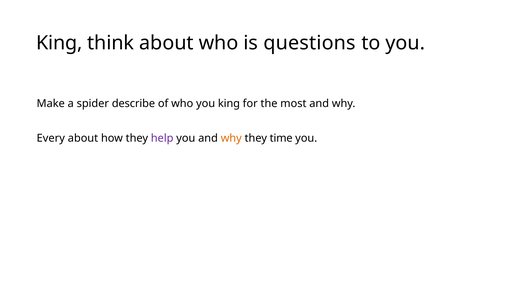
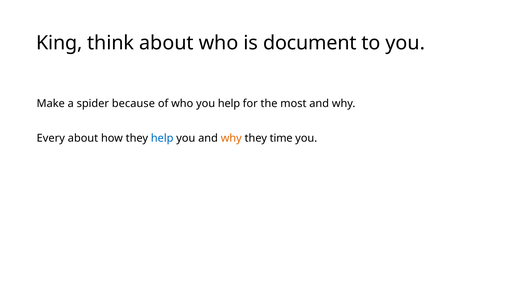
questions: questions -> document (310, 43)
describe: describe -> because (133, 104)
you king: king -> help (229, 104)
help colour: purple -> blue (162, 138)
